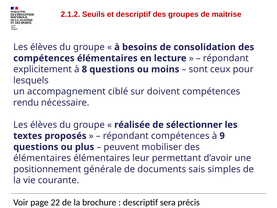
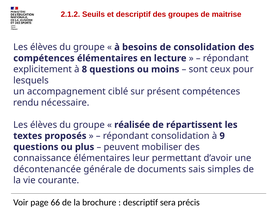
doivent: doivent -> présent (163, 91)
sélectionner: sélectionner -> répartissent (194, 125)
répondant compétences: compétences -> consolidation (180, 136)
élémentaires: élémentaires -> connaissance (42, 158)
positionnement: positionnement -> décontenancée (47, 169)
22: 22 -> 66 (55, 202)
